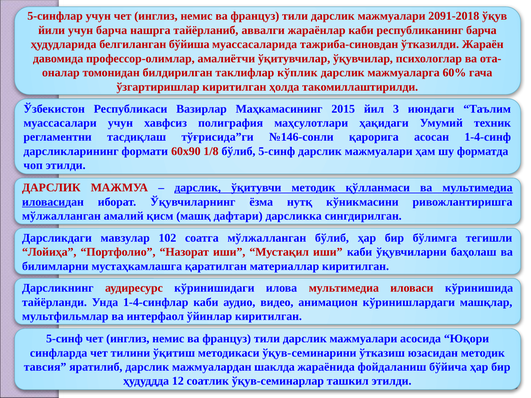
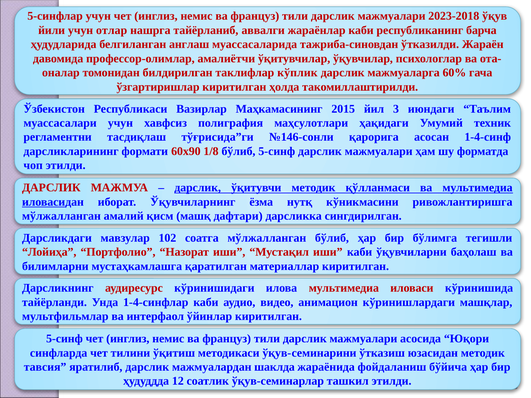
2091-2018: 2091-2018 -> 2023-2018 (454, 16)
учун барча: барча -> отлар (112, 30)
бўйиша: бўйиша -> англаш (189, 44)
